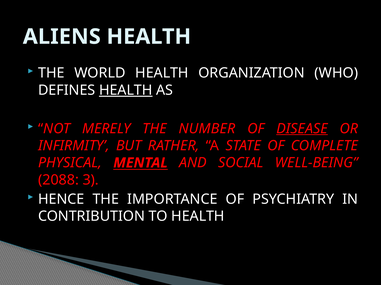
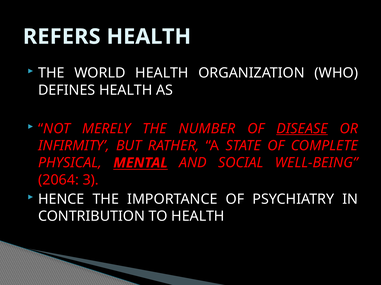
ALIENS: ALIENS -> REFERS (62, 37)
HEALTH underline: present -> none (126, 90)
2088: 2088 -> 2064 (58, 180)
